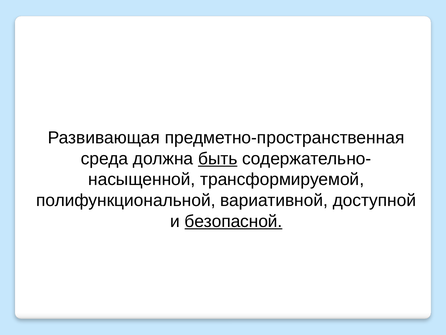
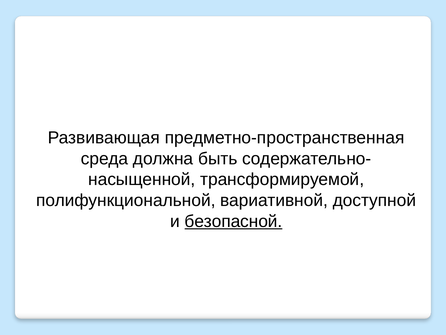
быть underline: present -> none (218, 159)
